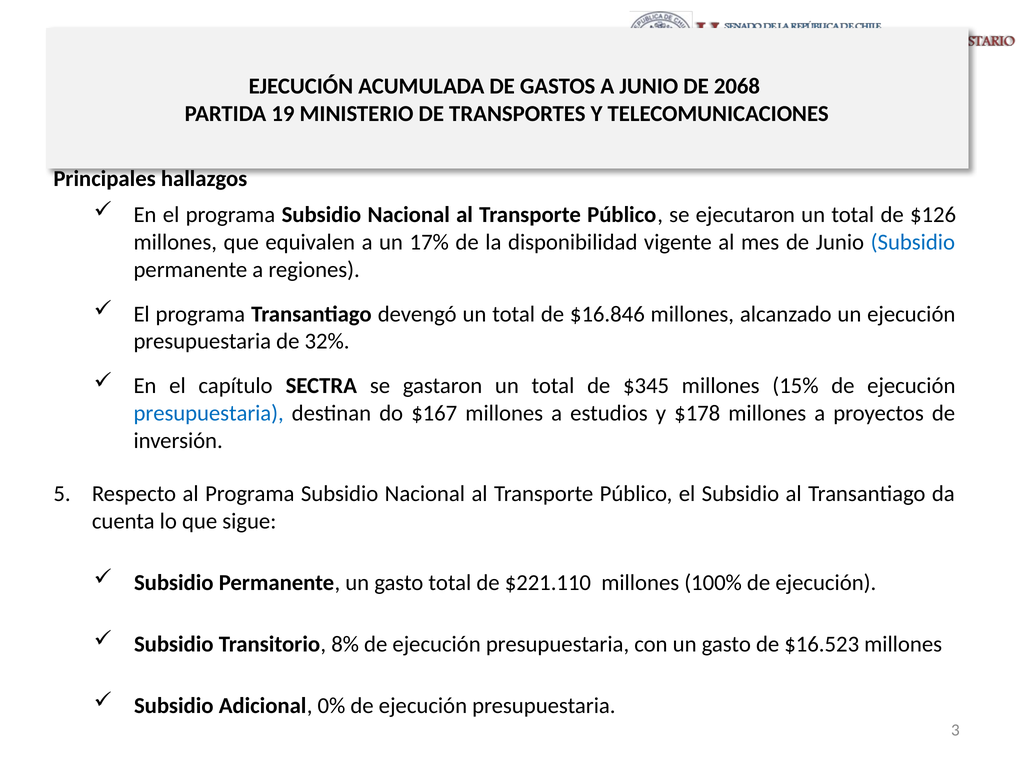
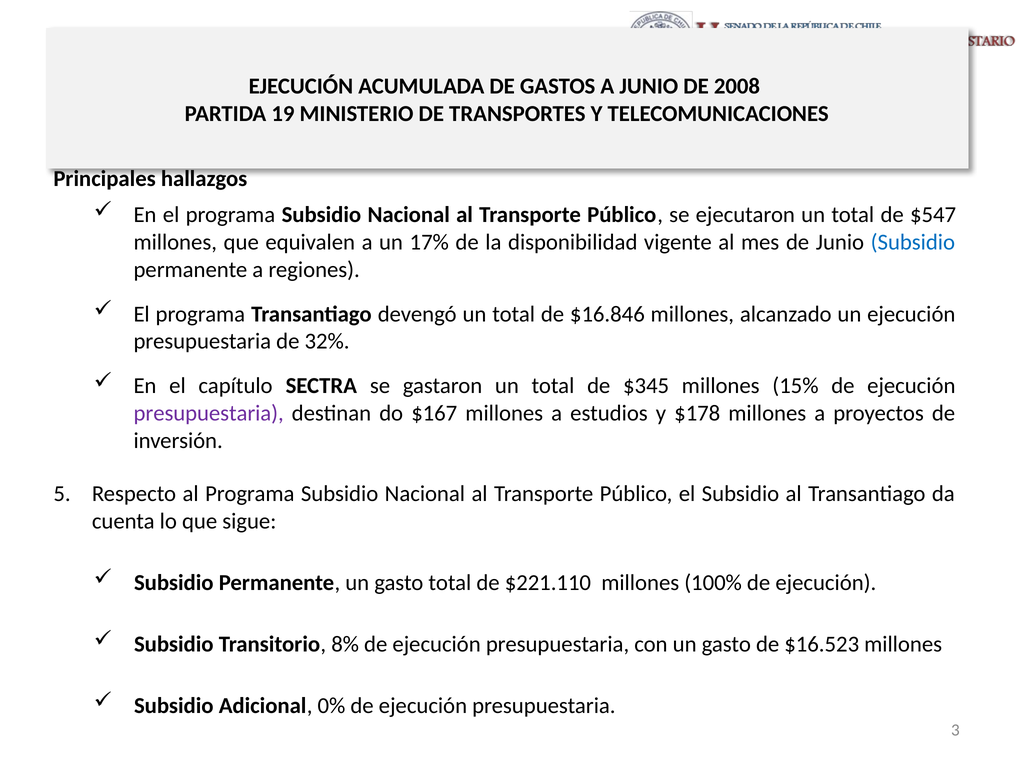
2068: 2068 -> 2008 (737, 86)
$126: $126 -> $547 (933, 215)
presupuestaria colour: blue -> purple (209, 413)
